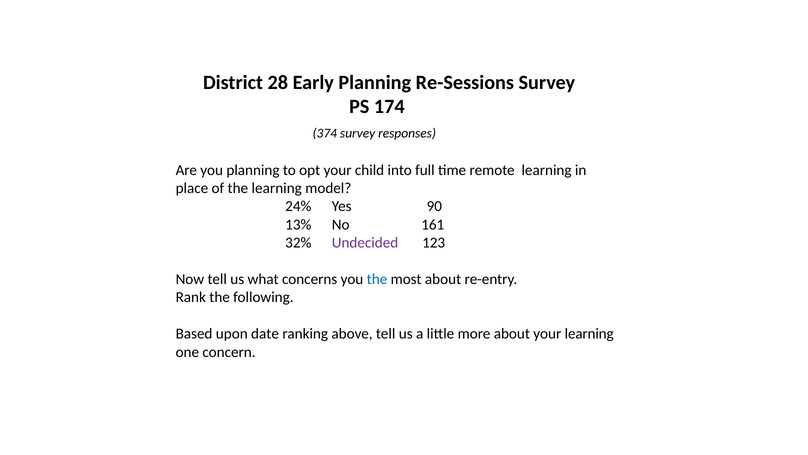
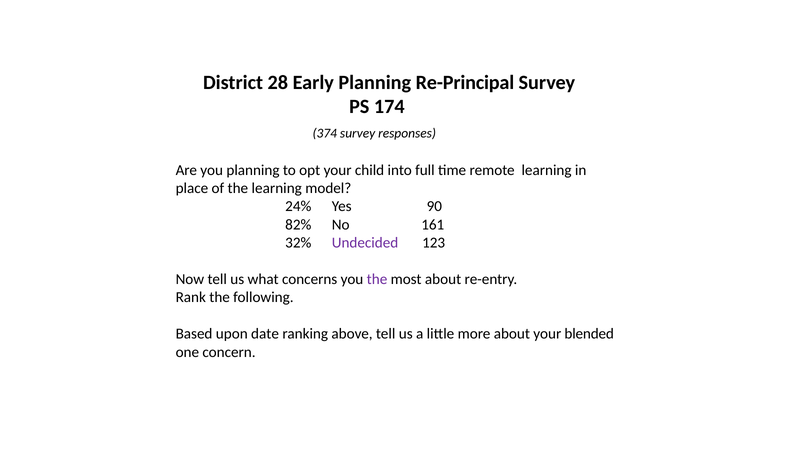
Re-Sessions: Re-Sessions -> Re-Principal (465, 82)
13%: 13% -> 82% (298, 224)
the colour: blue -> purple (377, 279)
your learning: learning -> blended (589, 333)
